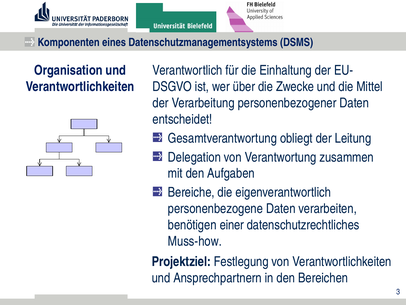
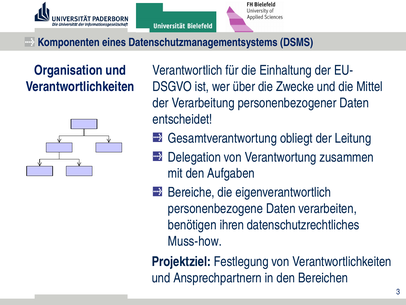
einer: einer -> ihren (232, 225)
